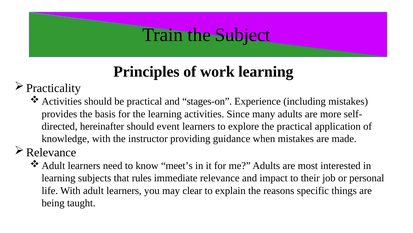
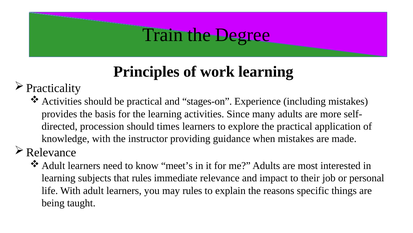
Subject: Subject -> Degree (243, 35)
hereinafter: hereinafter -> procession (102, 126)
event: event -> times (168, 126)
may clear: clear -> rules (192, 190)
